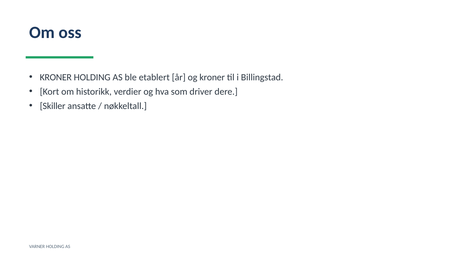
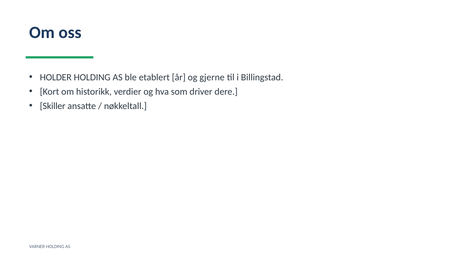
KRONER: KRONER -> HOLDER (56, 78)
og kroner: kroner -> gjerne (212, 78)
